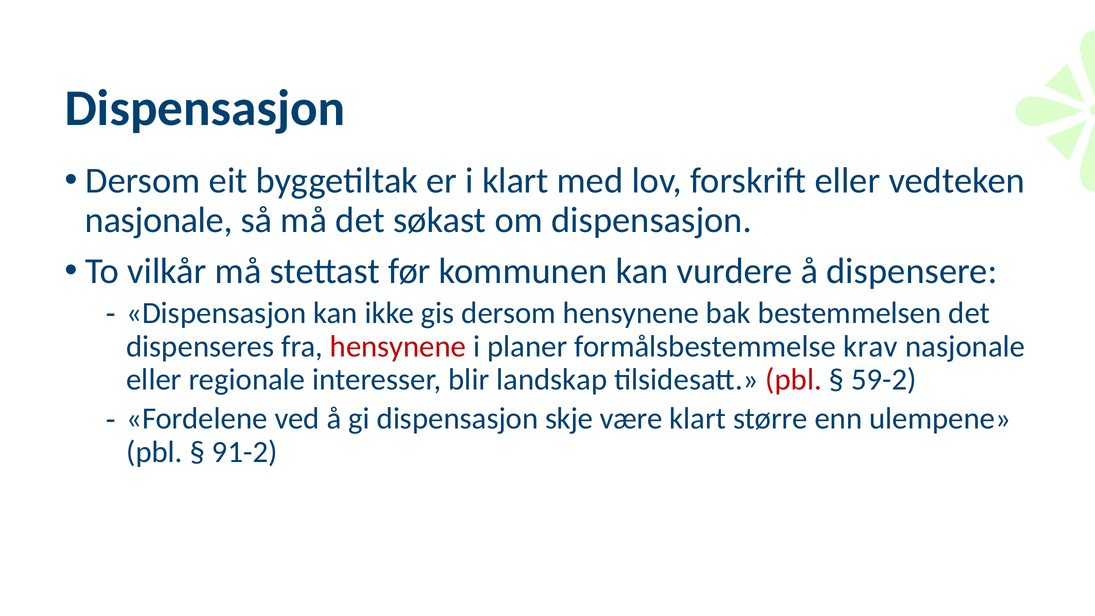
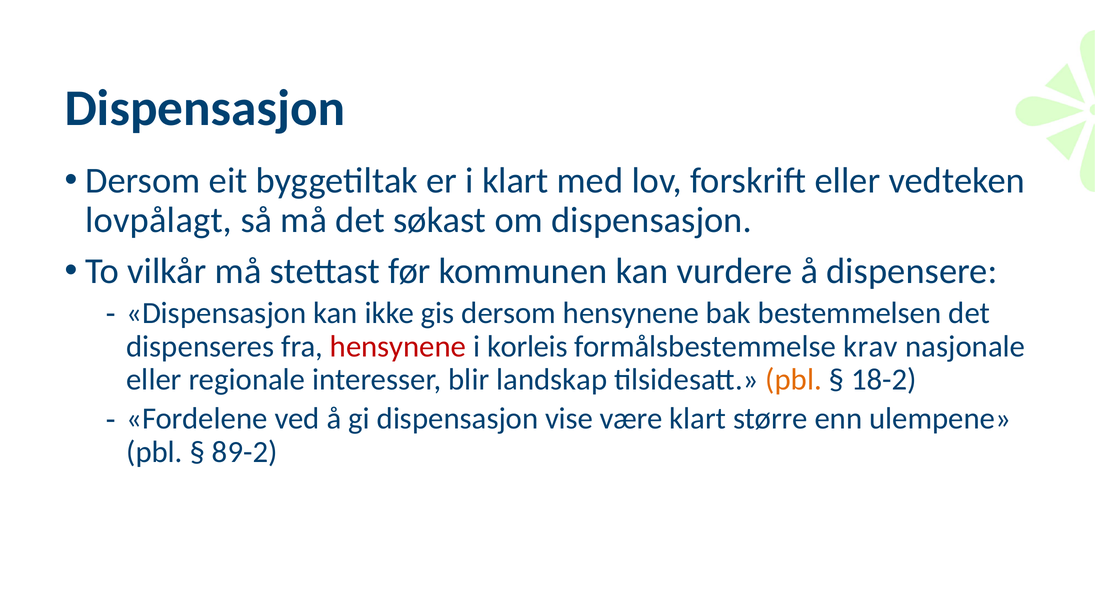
nasjonale: nasjonale -> lovpålagt (159, 220)
planer: planer -> korleis (527, 346)
pbl colour: red -> orange (794, 380)
59-2: 59-2 -> 18-2 (884, 380)
skje: skje -> vise (569, 419)
91-2: 91-2 -> 89-2 (245, 452)
